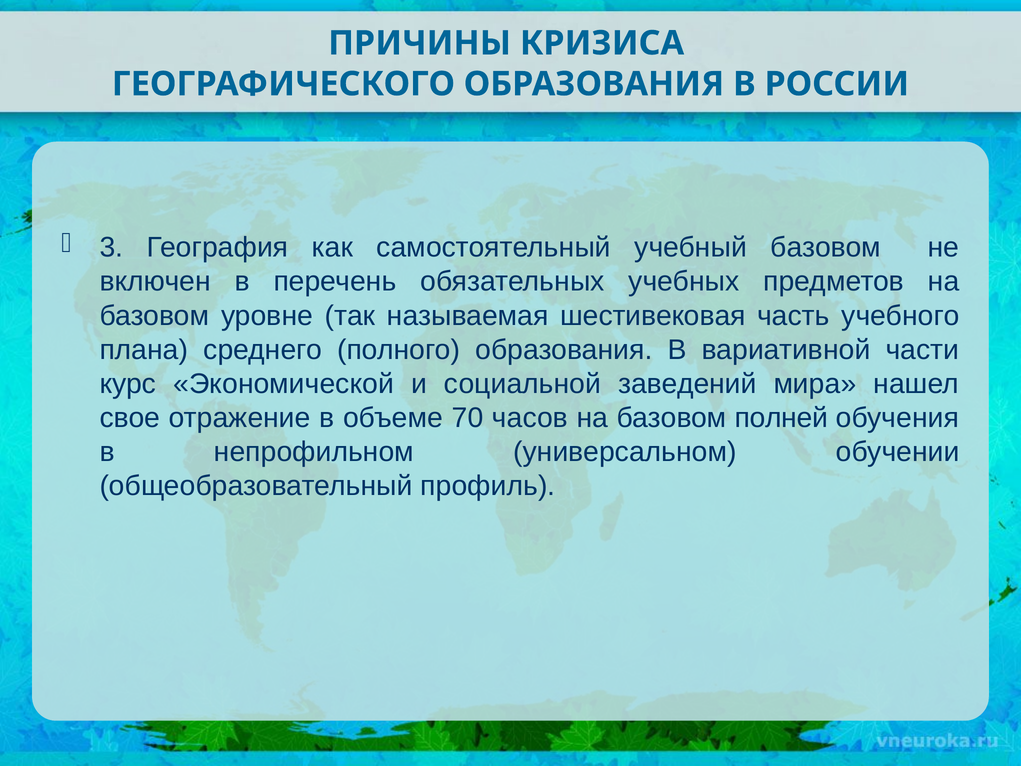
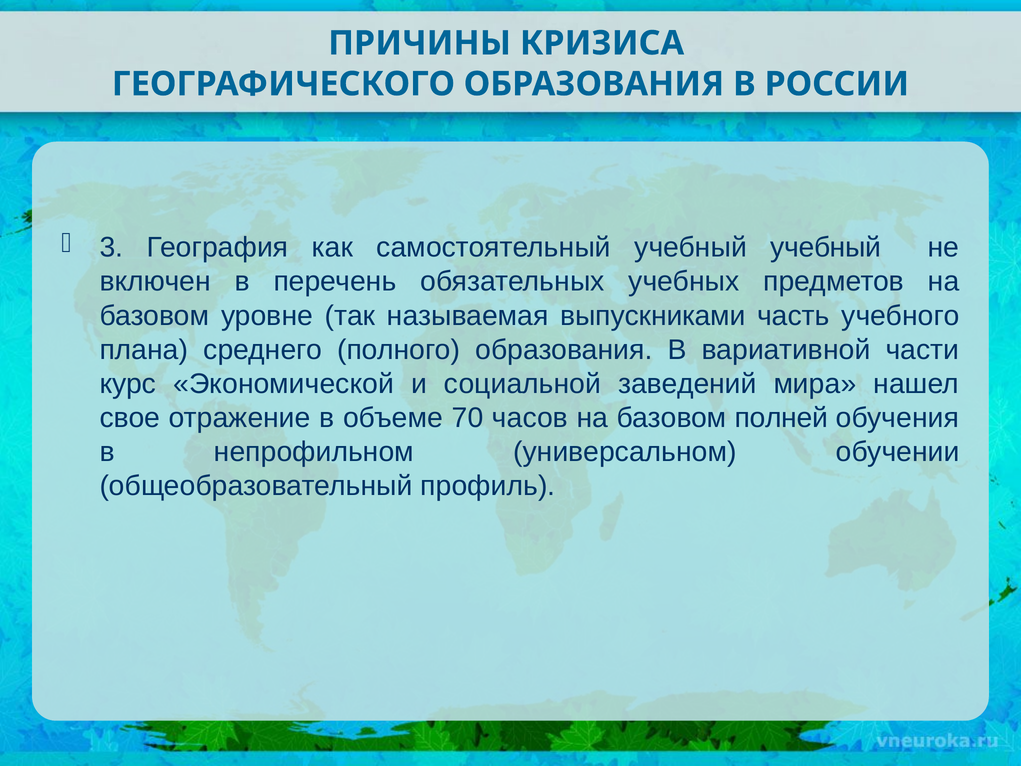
учебный базовом: базовом -> учебный (826, 247)
шестивековая: шестивековая -> выпускниками (653, 316)
